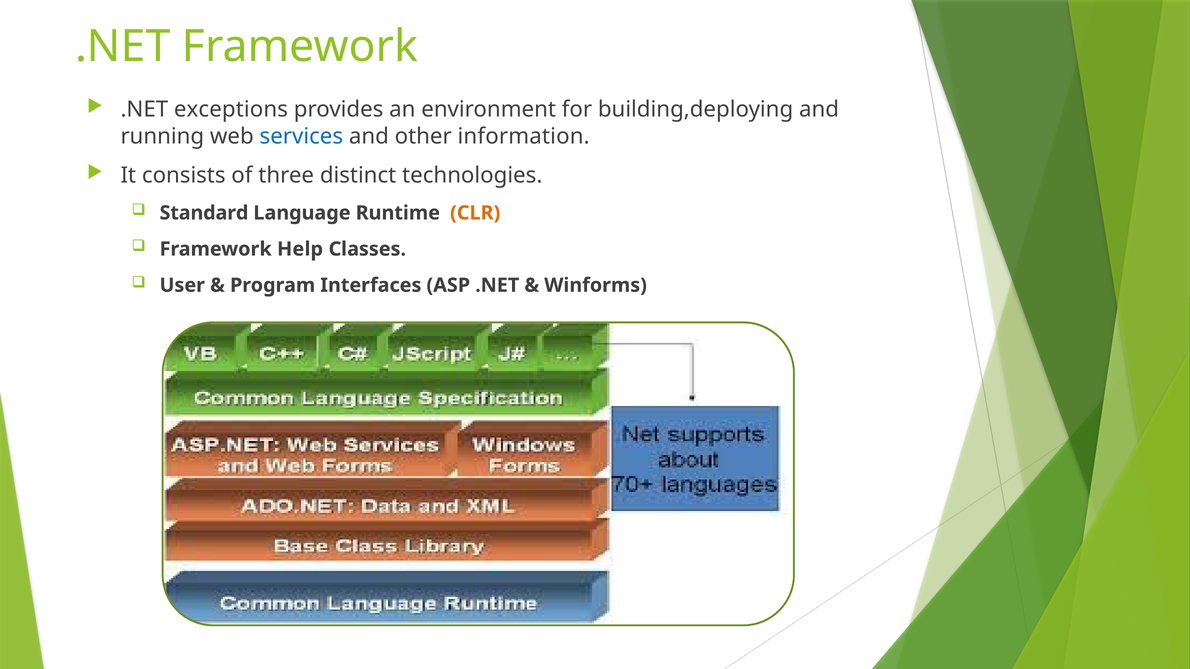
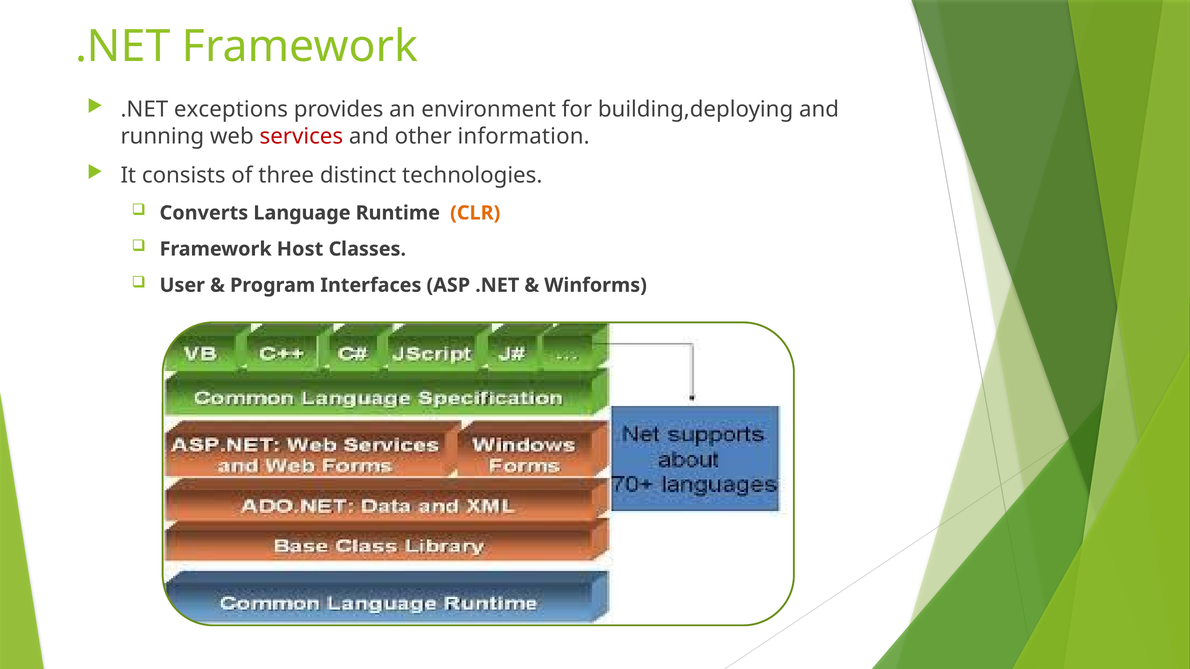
services colour: blue -> red (301, 136)
Standard: Standard -> Converts (204, 213)
Help: Help -> Host (300, 249)
